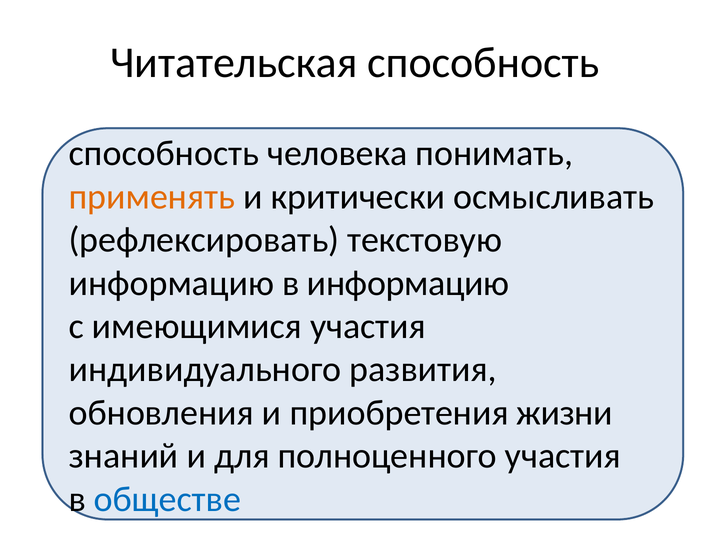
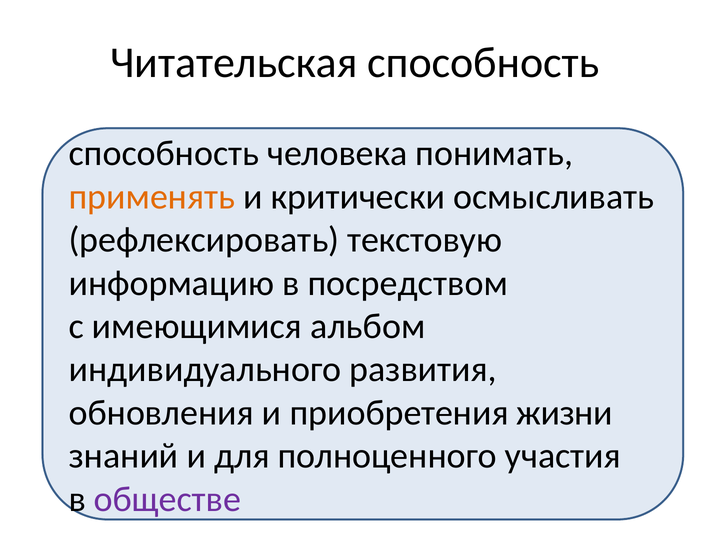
в информацию: информацию -> посредством (408, 283)
имеющимися участия: участия -> альбом (368, 326)
обществе colour: blue -> purple (167, 499)
